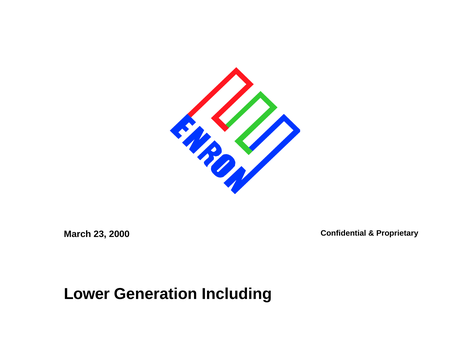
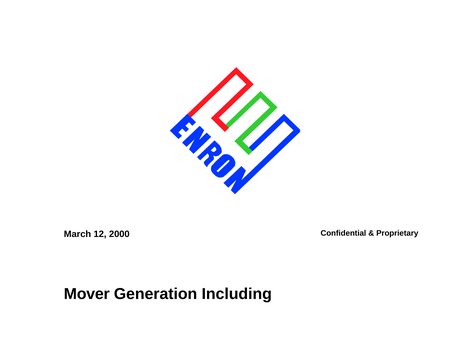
23: 23 -> 12 (100, 234)
Lower: Lower -> Mover (87, 293)
